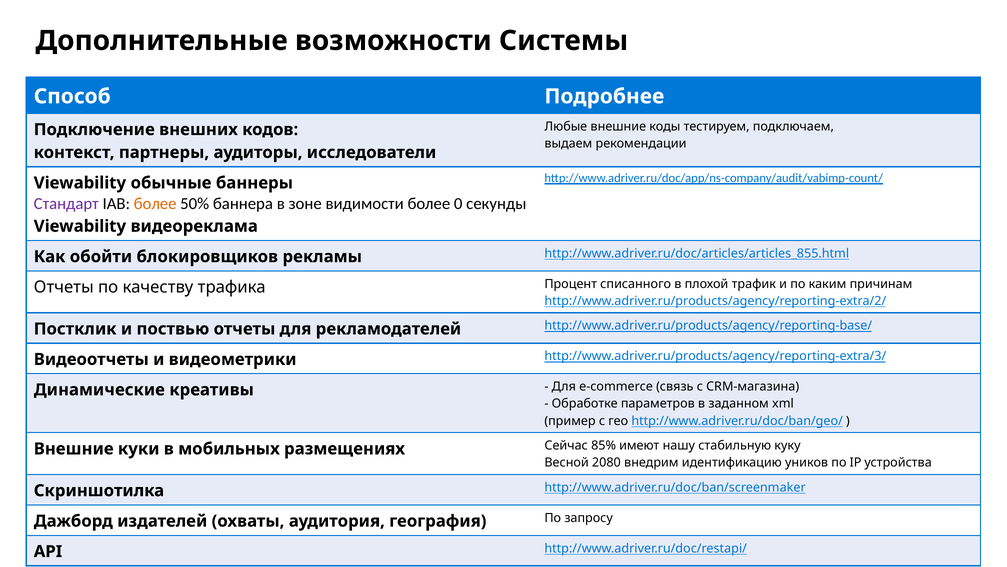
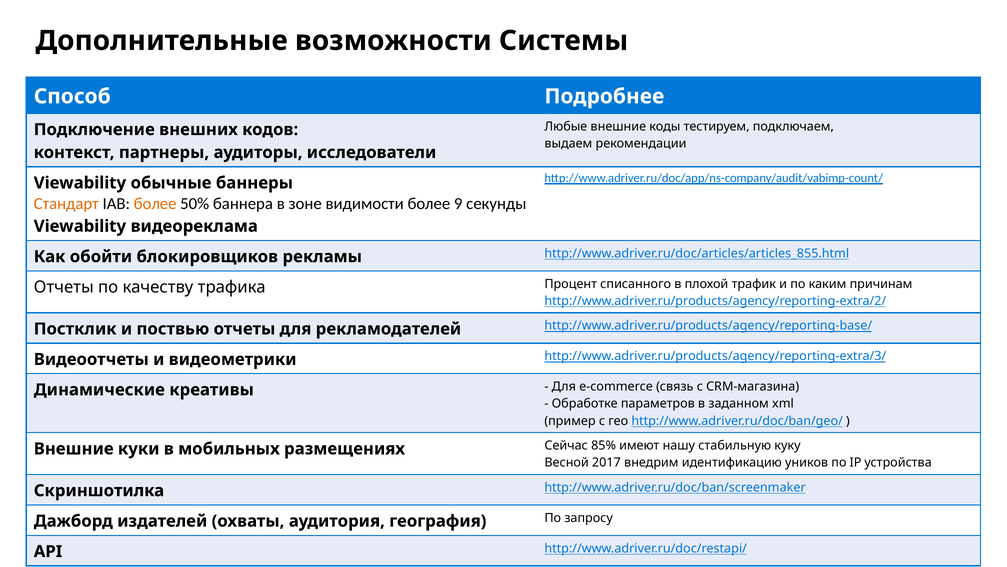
Стандарт colour: purple -> orange (66, 204)
0: 0 -> 9 (458, 204)
2080: 2080 -> 2017 (606, 462)
